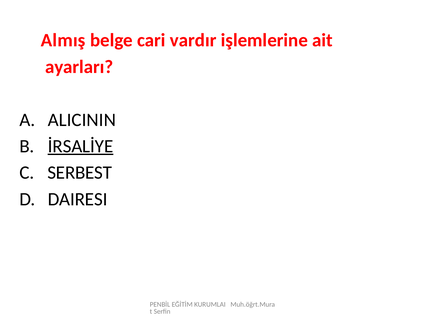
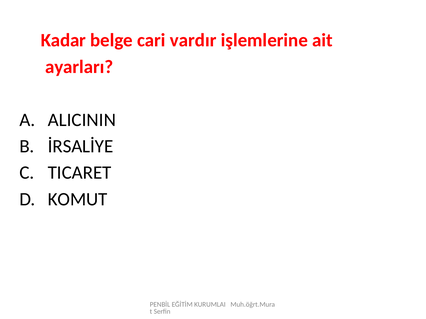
Almış: Almış -> Kadar (63, 40)
İRSALİYE underline: present -> none (81, 146)
SERBEST: SERBEST -> TICARET (80, 173)
DAIRESI: DAIRESI -> KOMUT (78, 200)
